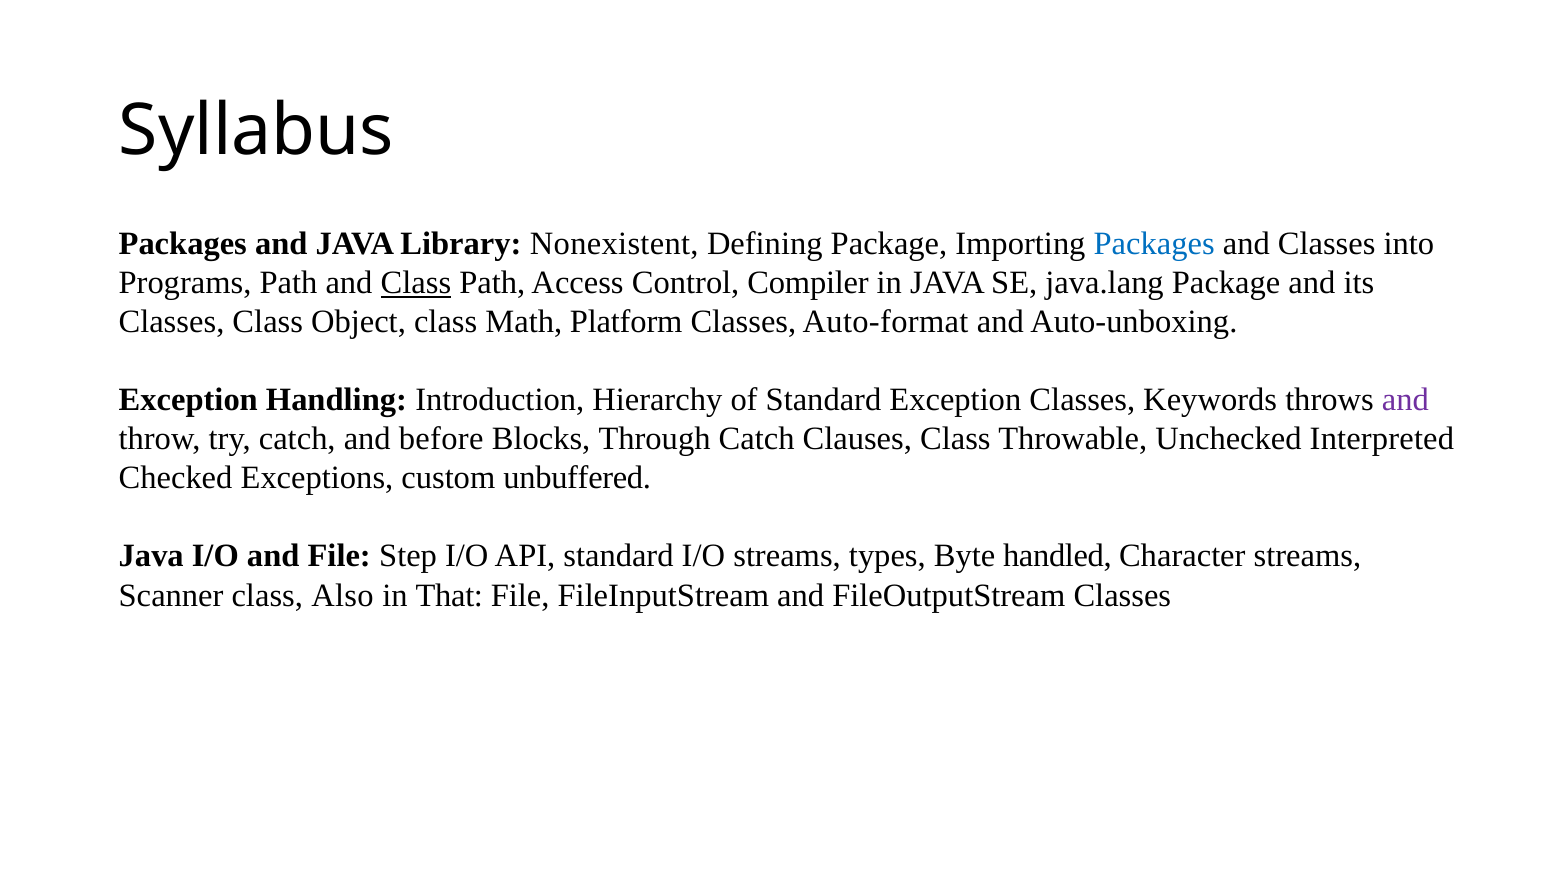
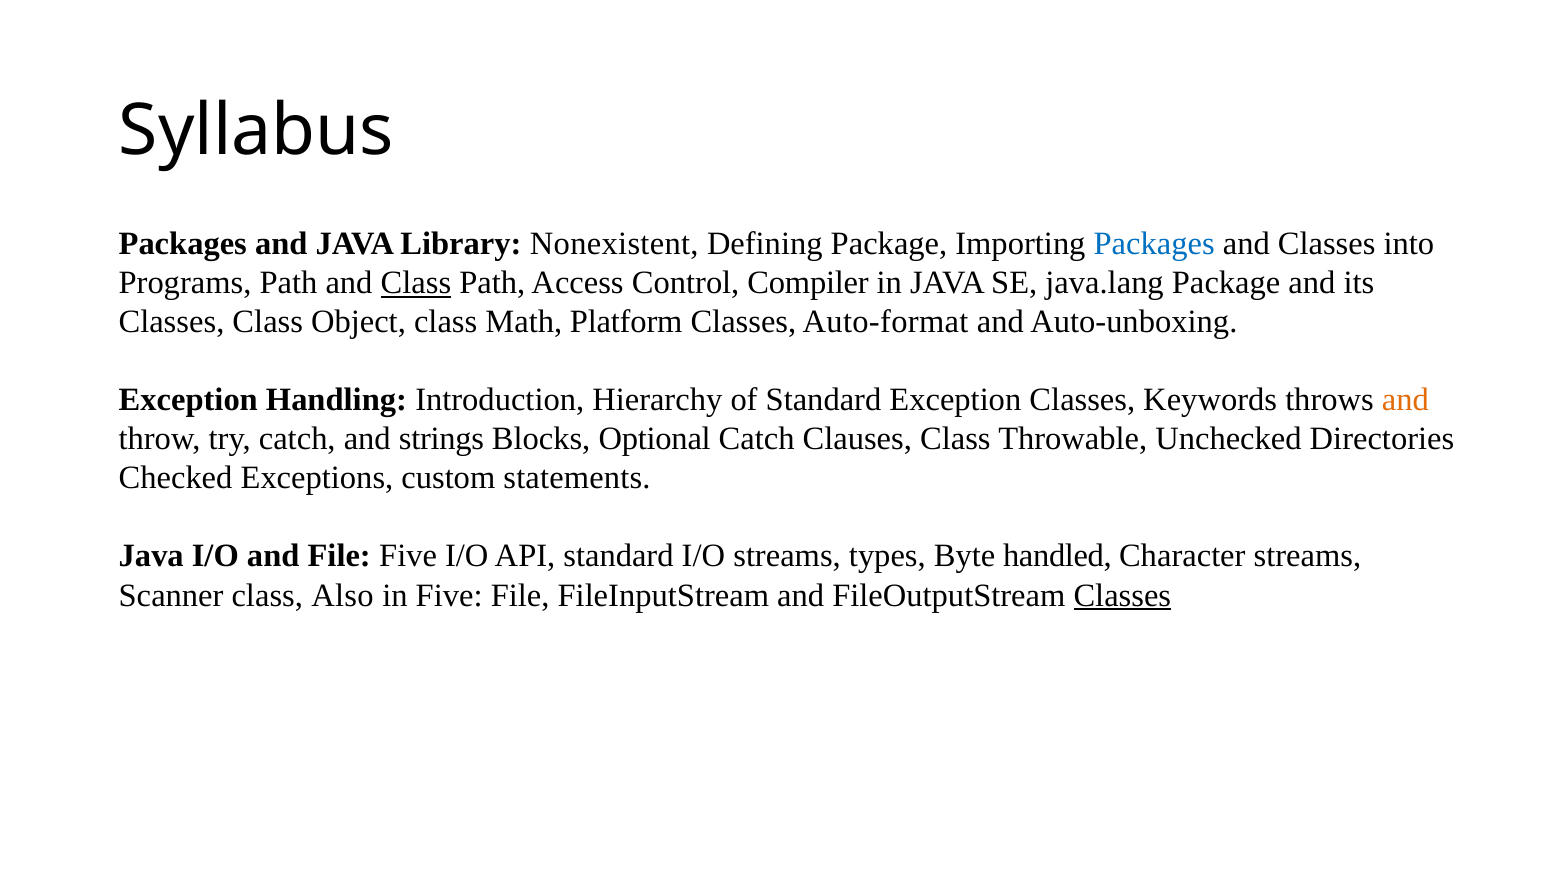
and colour: purple -> orange (1405, 400)
before: before -> strings (441, 439)
Through: Through -> Optional (655, 439)
Interpreted: Interpreted -> Directories (1382, 439)
unbuffered: unbuffered -> statements (577, 478)
File Step: Step -> Five (408, 556)
in That: That -> Five (449, 595)
Classes underline: none -> present (1122, 595)
